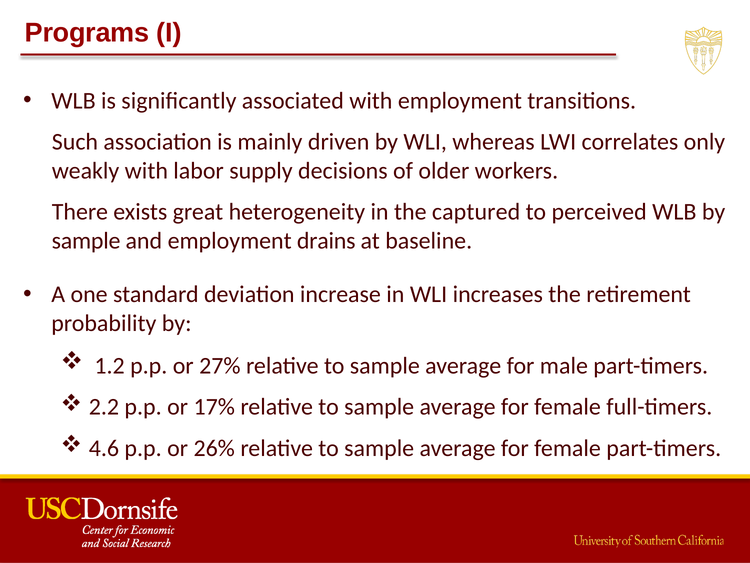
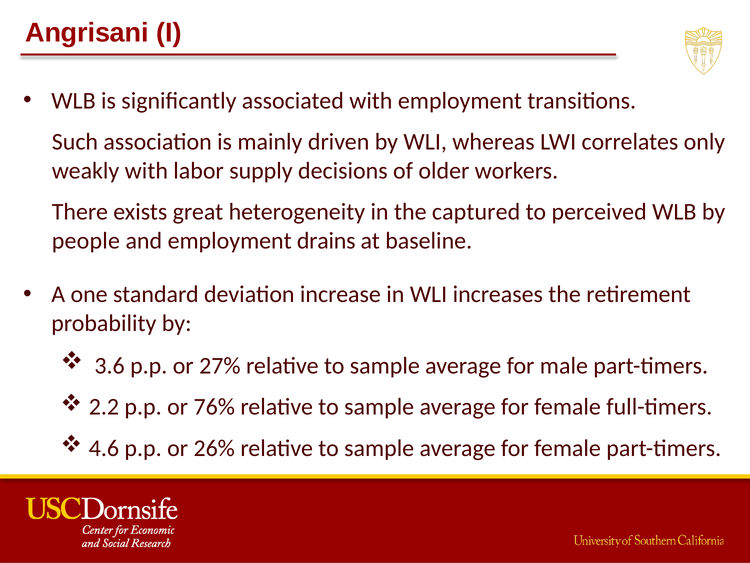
Programs: Programs -> Angrisani (87, 33)
sample: sample -> people (86, 241)
1.2: 1.2 -> 3.6 (110, 365)
17%: 17% -> 76% (214, 407)
